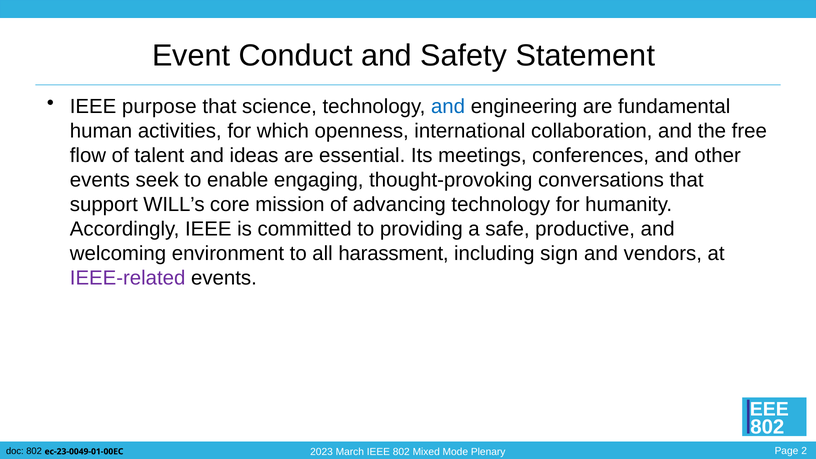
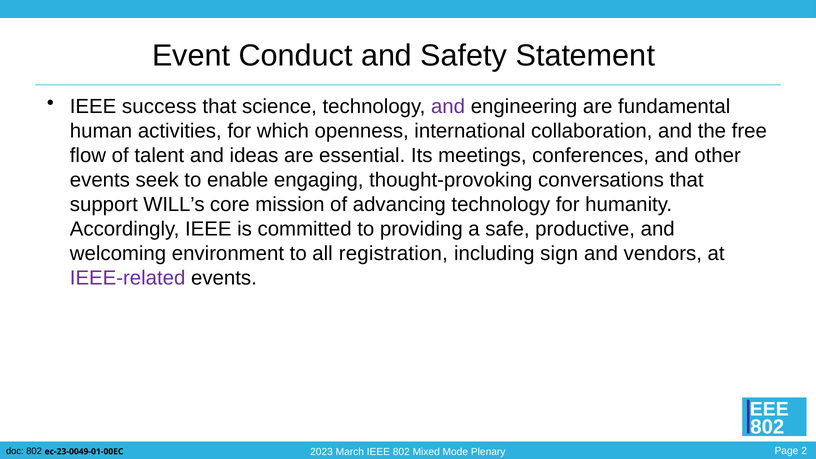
purpose: purpose -> success (159, 107)
and colour: blue -> purple (448, 107)
harassment: harassment -> registration (393, 253)
